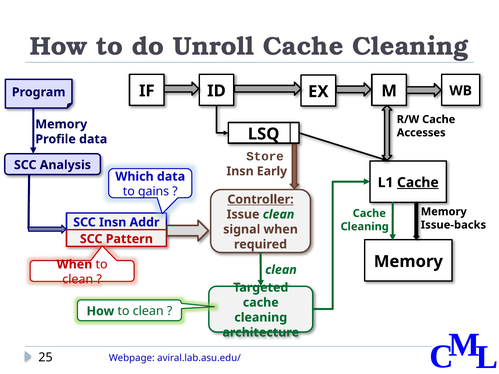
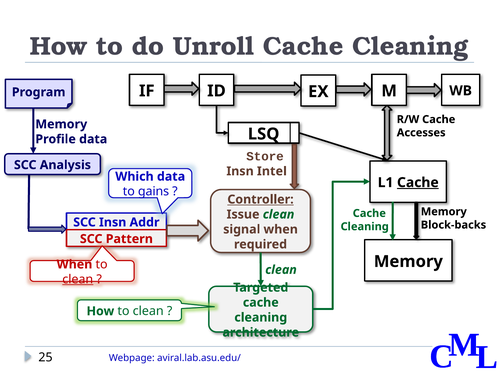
Early: Early -> Intel (272, 171)
Issue-backs: Issue-backs -> Block-backs (453, 225)
clean underline: none -> present (78, 280)
